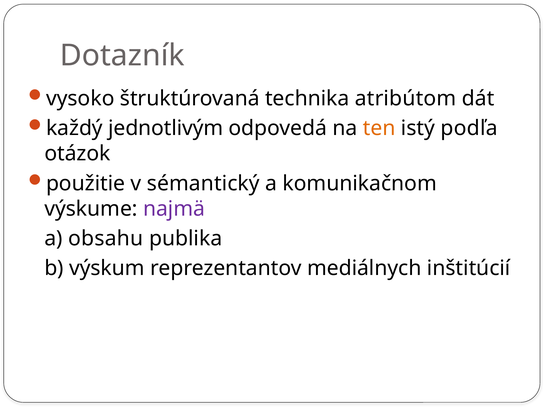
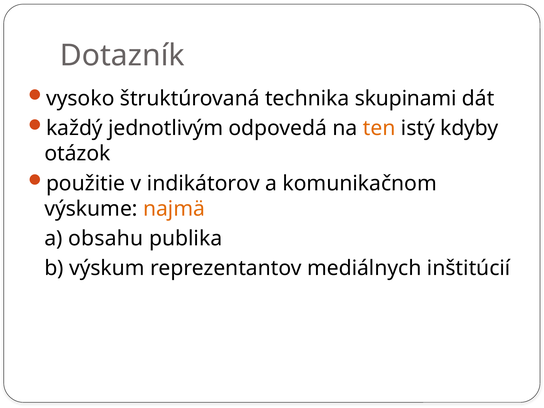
atribútom: atribútom -> skupinami (406, 98)
podľa: podľa -> kdyby (469, 128)
sémantický: sémantický -> indikátorov (203, 183)
najmä colour: purple -> orange (174, 209)
